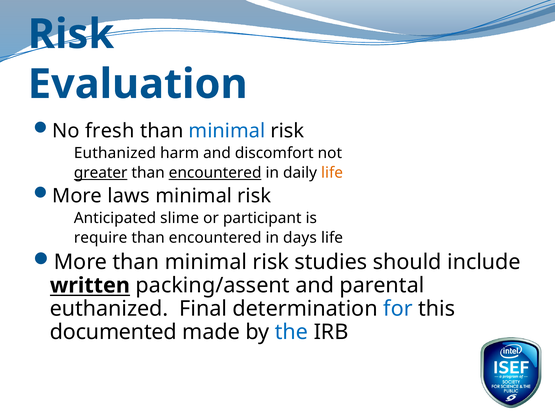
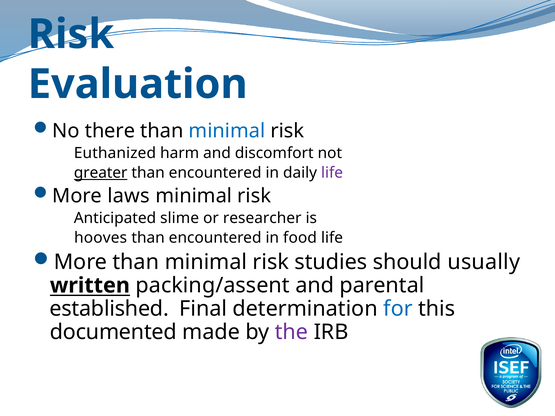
fresh: fresh -> there (110, 131)
encountered underline: present -> none (215, 173)
life colour: orange -> purple (332, 173)
participant: participant -> researcher (262, 218)
require: require -> hooves (101, 238)
days: days -> food (300, 238)
include: include -> usually (484, 262)
euthanized: euthanized -> established (109, 309)
the colour: blue -> purple (291, 332)
